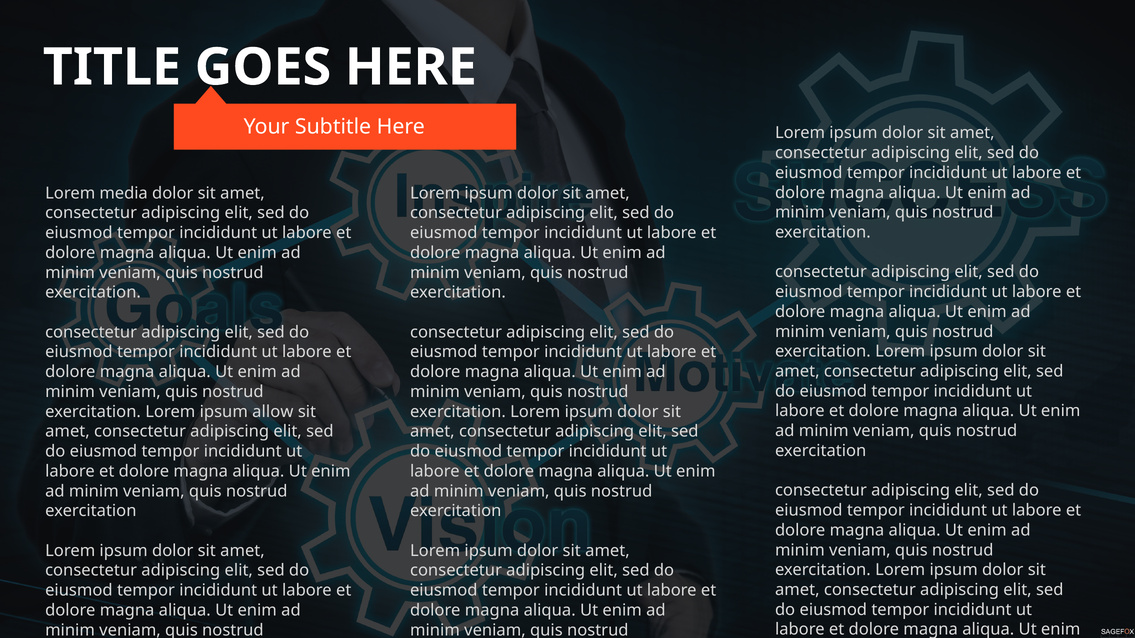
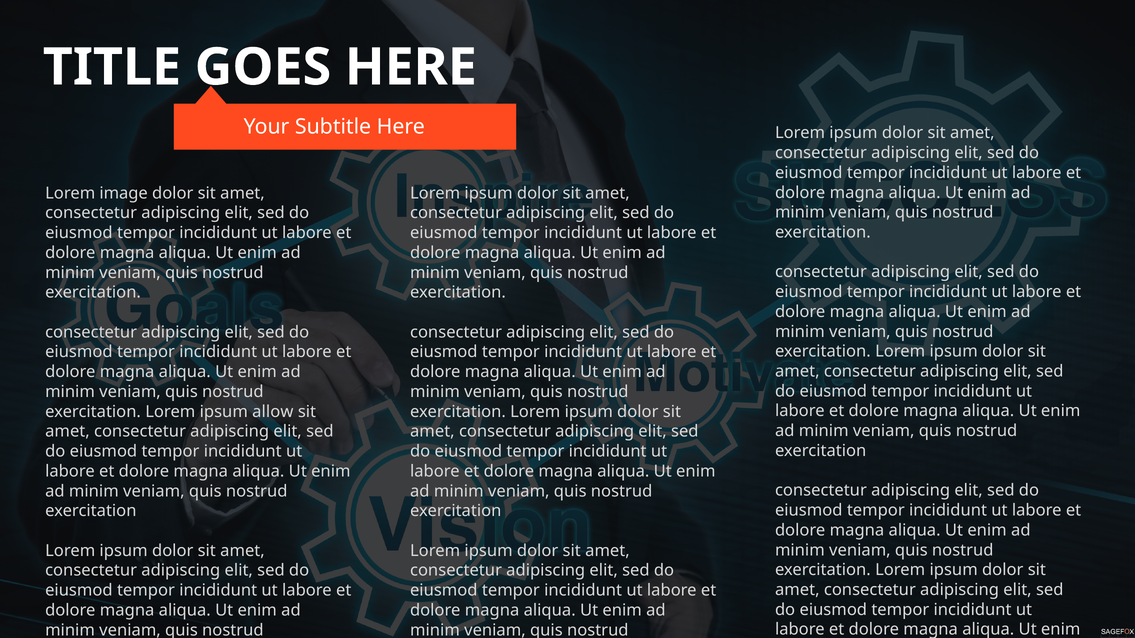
media: media -> image (124, 193)
